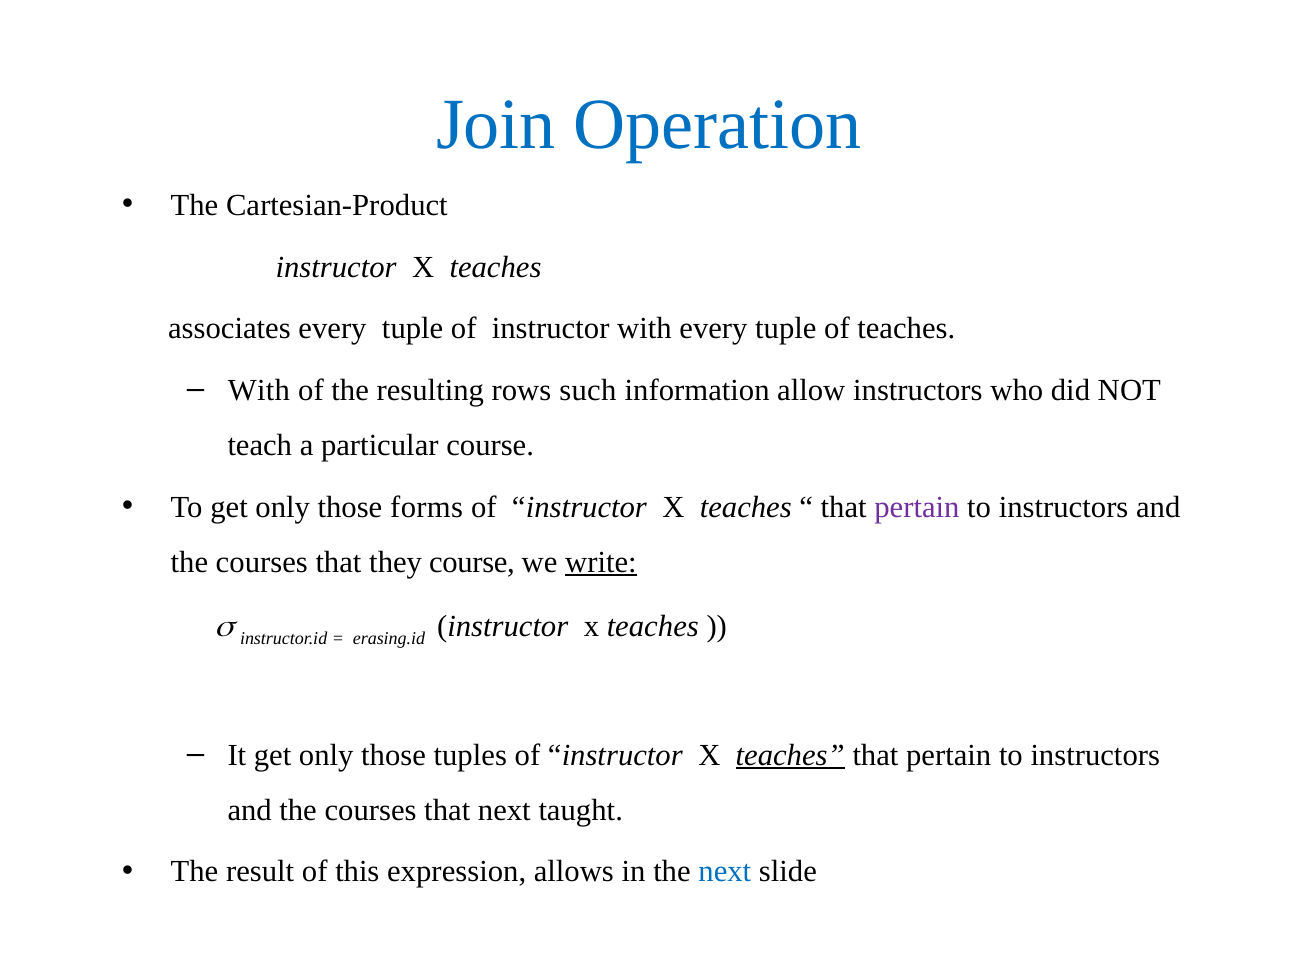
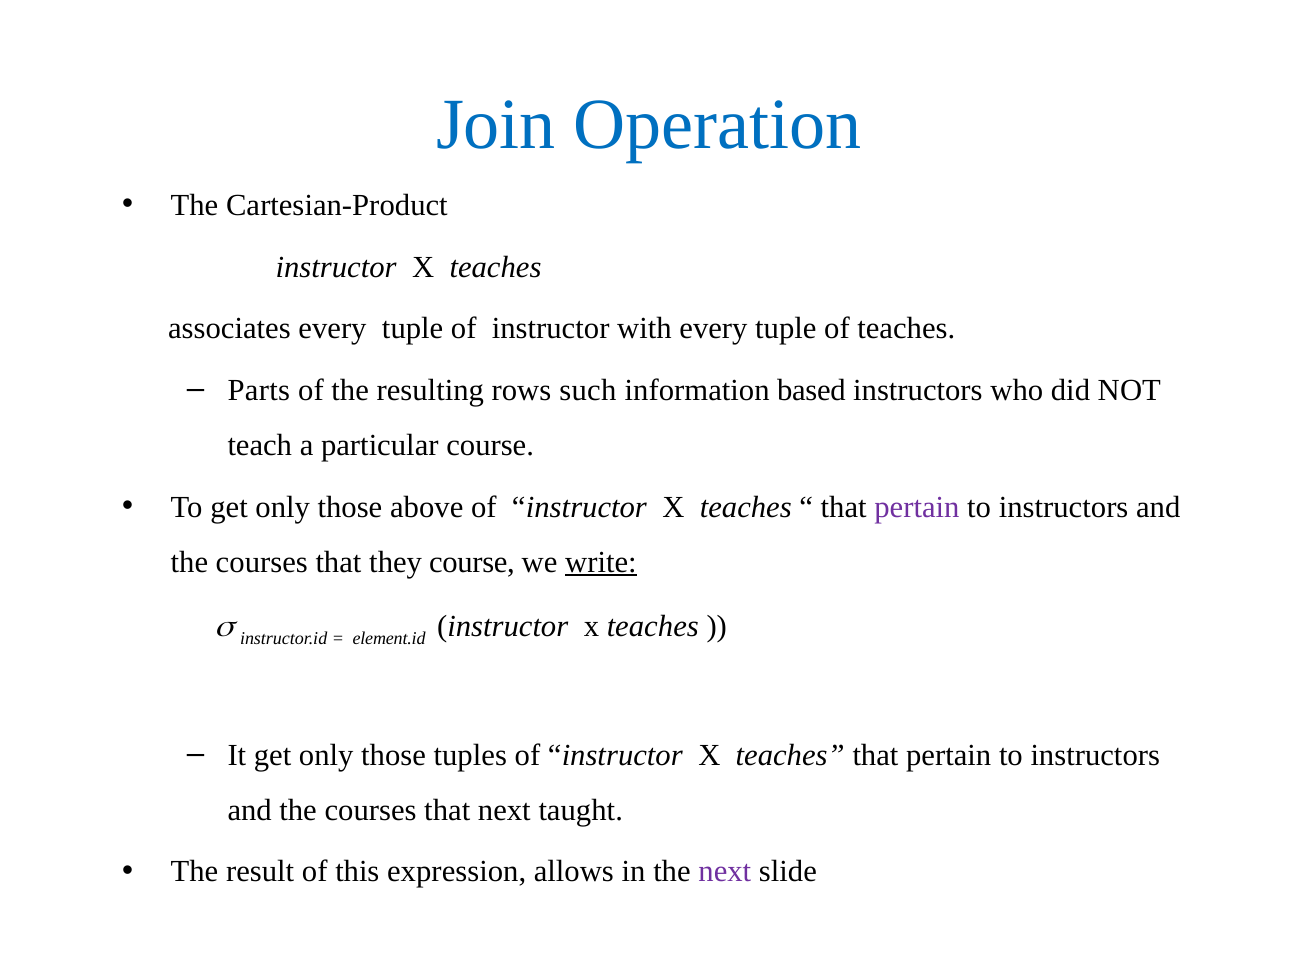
With: With -> Parts (259, 390)
allow: allow -> based (811, 390)
forms: forms -> above (427, 507)
erasing.id: erasing.id -> element.id (389, 639)
teaches underline: present -> none (790, 755)
next colour: blue -> purple (725, 872)
